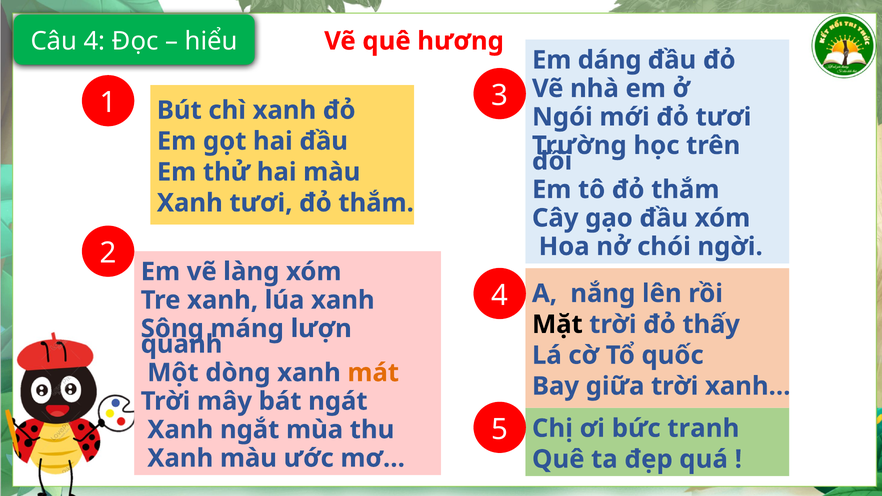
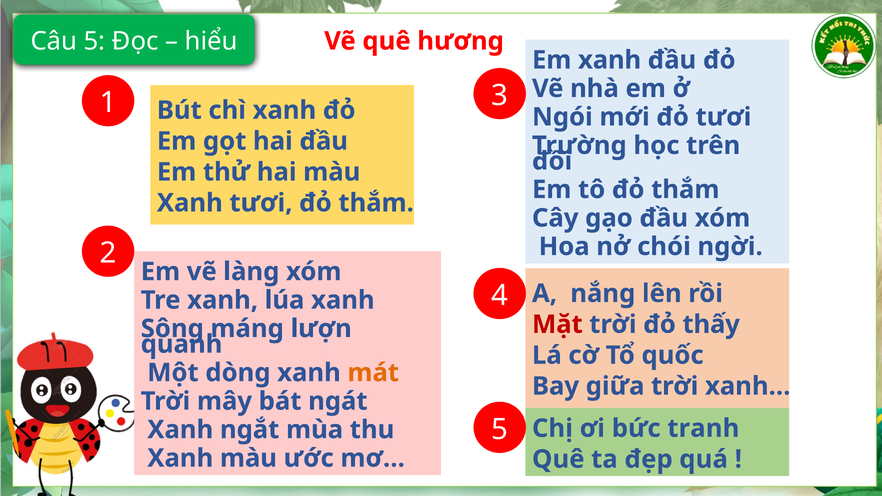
Câu 4: 4 -> 5 (95, 41)
Em dáng: dáng -> xanh (610, 60)
Mặt colour: black -> red (557, 324)
